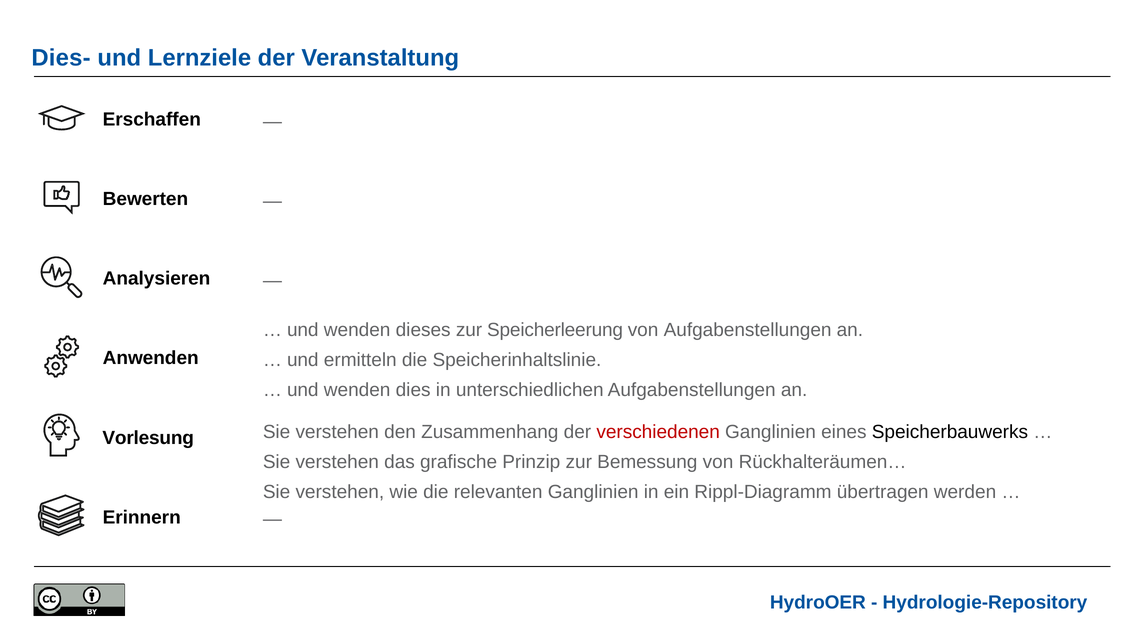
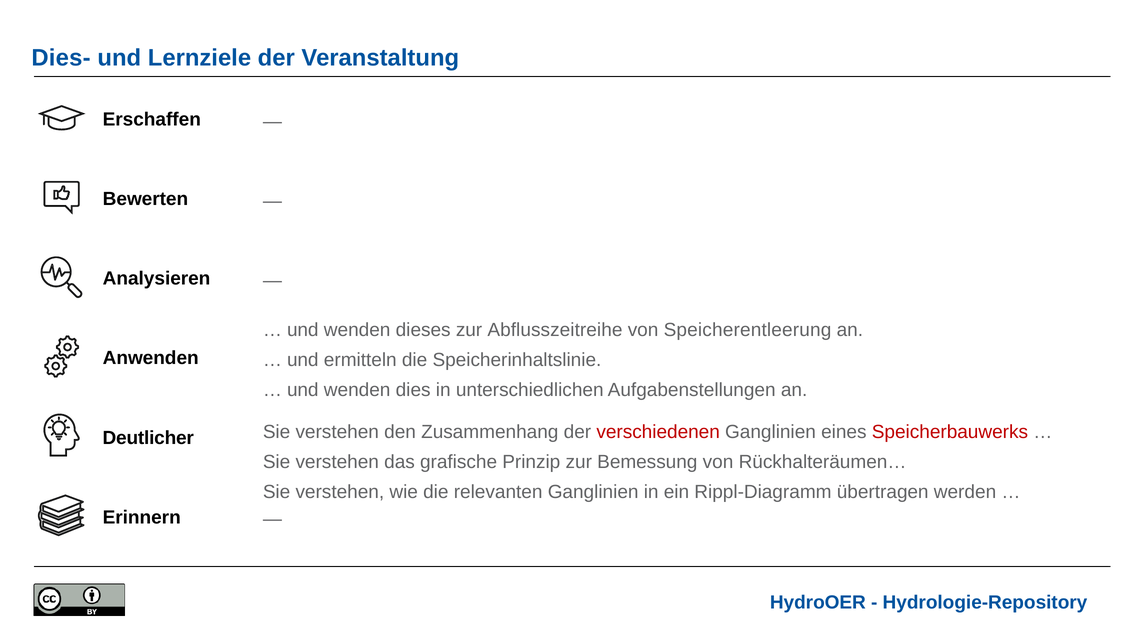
Speicherleerung: Speicherleerung -> Abflusszeitreihe (555, 330)
von Aufgabenstellungen: Aufgabenstellungen -> Speicherentleerung (748, 330)
Speicherbauwerks colour: black -> red (950, 432)
Vorlesung: Vorlesung -> Deutlicher (148, 438)
